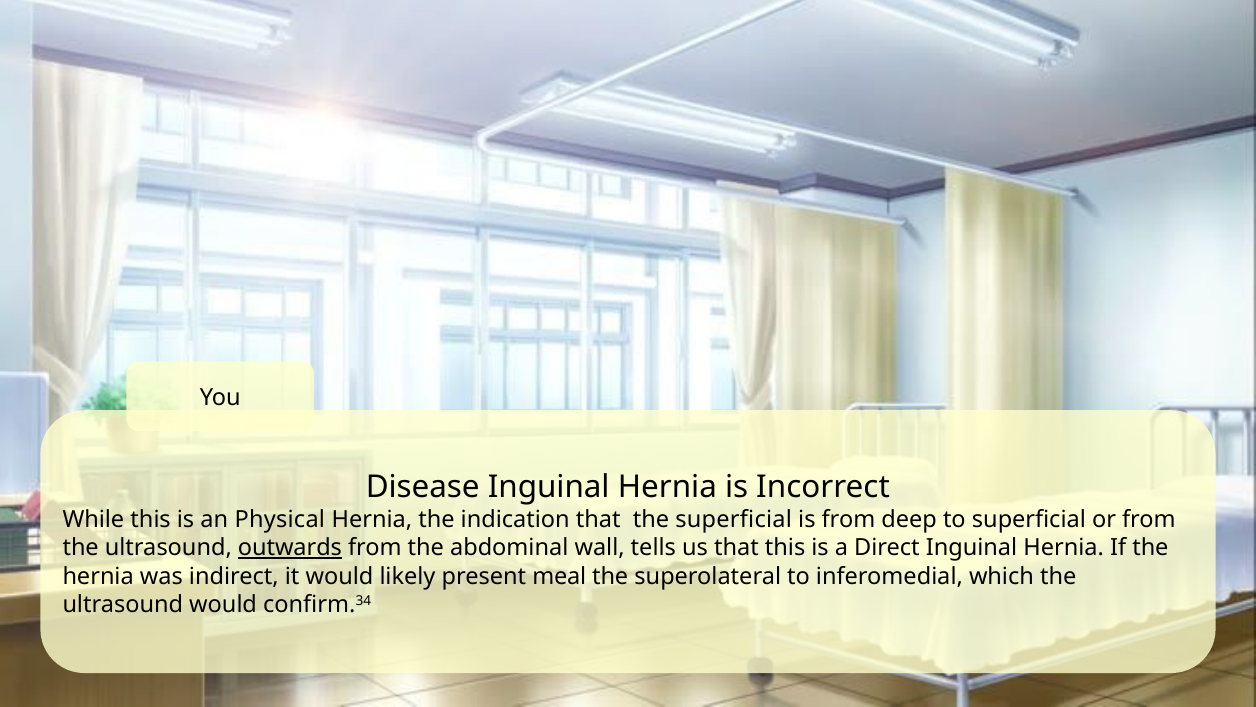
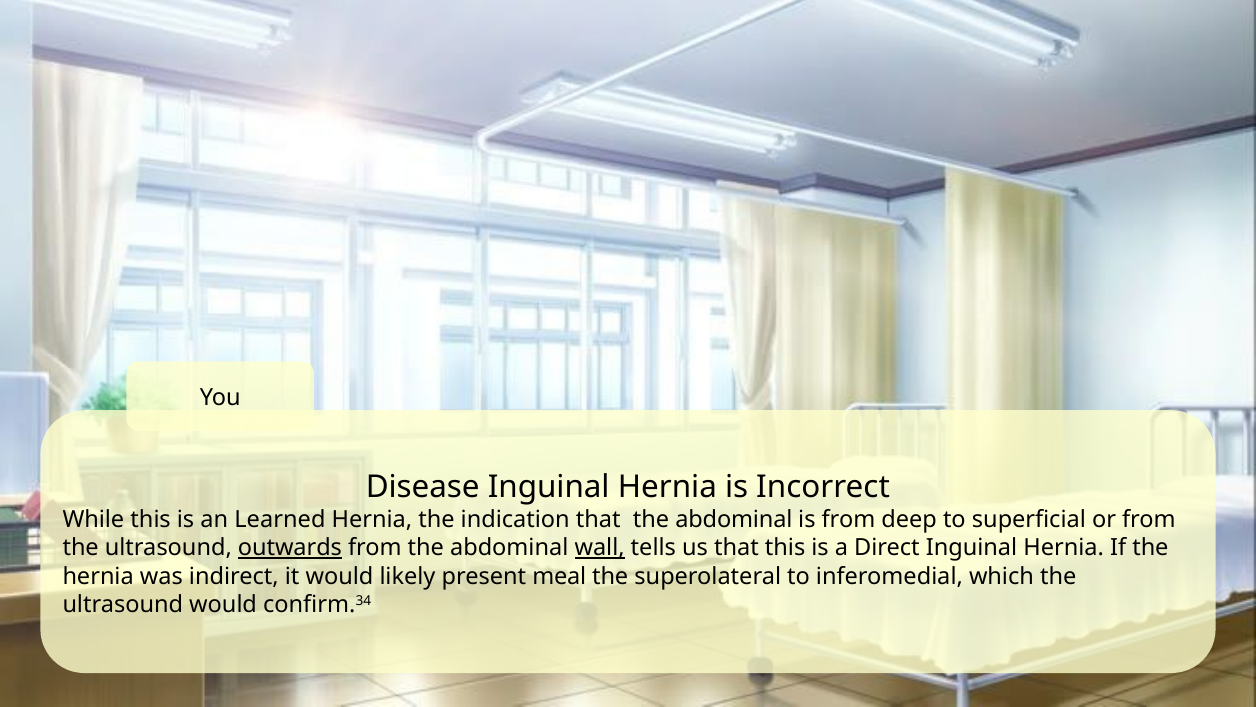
Physical: Physical -> Learned (280, 519)
that the superficial: superficial -> abdominal (734, 519)
wall underline: none -> present (600, 548)
